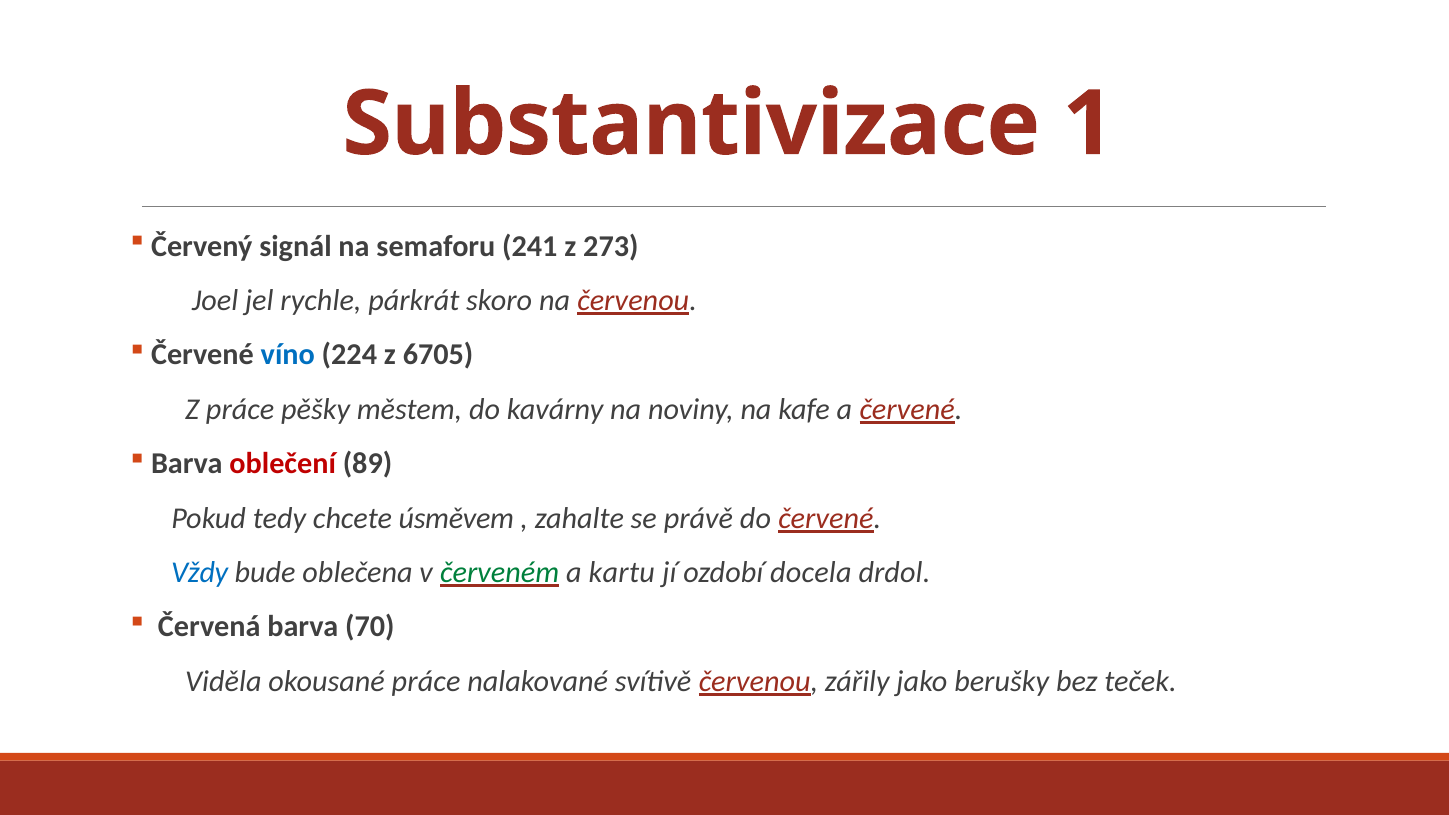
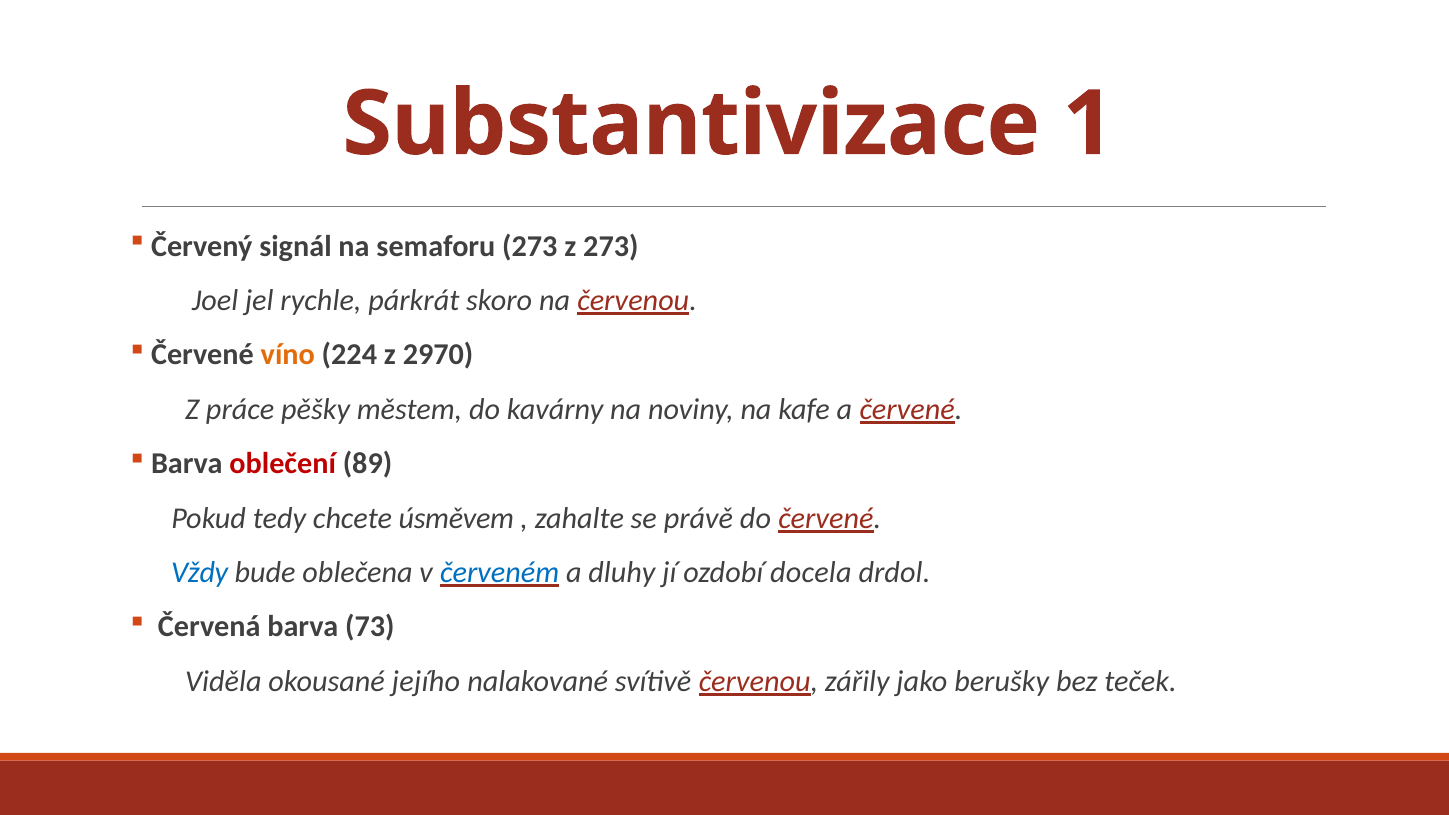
semaforu 241: 241 -> 273 (530, 246)
víno colour: blue -> orange (288, 355)
6705: 6705 -> 2970 (438, 355)
červeném colour: green -> blue (500, 573)
kartu: kartu -> dluhy (622, 573)
70: 70 -> 73 (370, 627)
okousané práce: práce -> jejího (426, 681)
